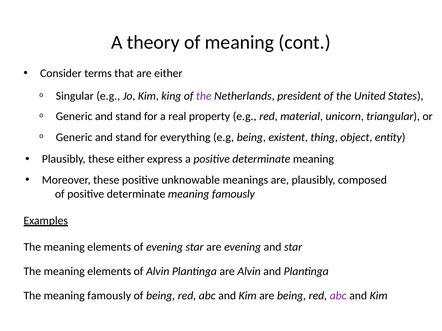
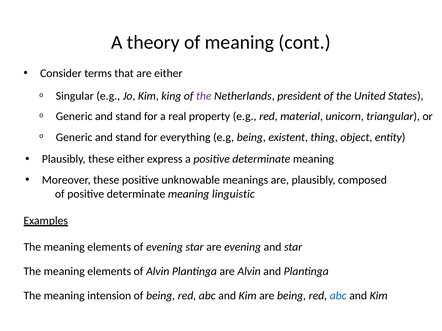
determinate meaning famously: famously -> linguistic (233, 194)
The meaning famously: famously -> intension (109, 296)
abc colour: purple -> blue (338, 296)
